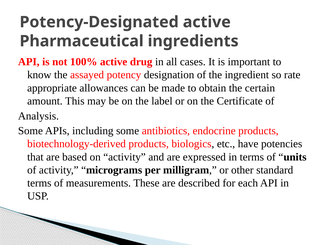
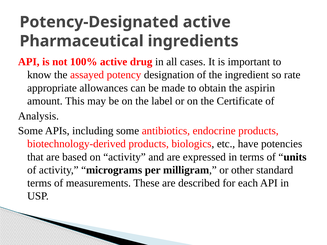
certain: certain -> aspirin (260, 88)
